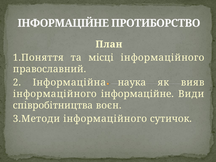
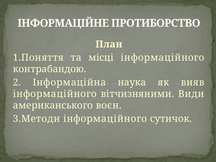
православний: православний -> контрабандою (50, 69)
інформаційного інформаційне: інформаційне -> вітчизняними (137, 94)
співробітництва: співробітництва -> американського (53, 105)
